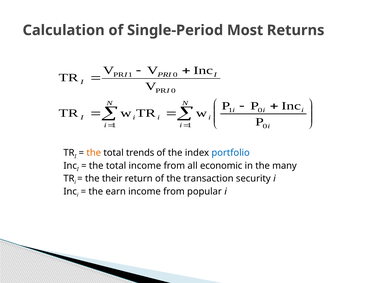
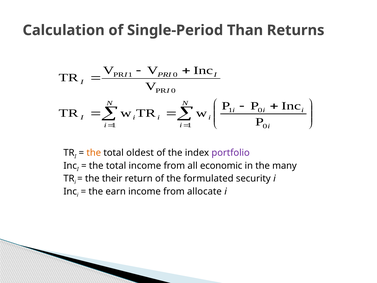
Most: Most -> Than (245, 30)
trends: trends -> oldest (140, 153)
portfolio colour: blue -> purple (231, 153)
transaction: transaction -> formulated (208, 178)
popular: popular -> allocate (204, 191)
